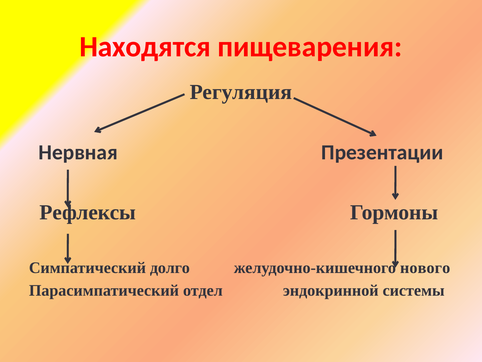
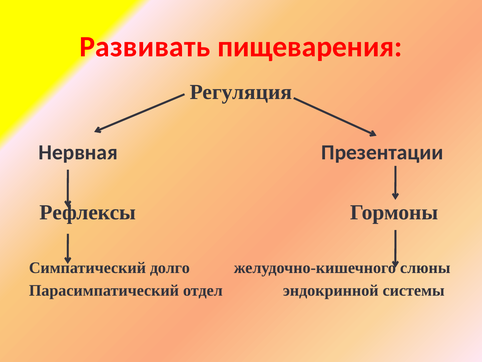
Находятся: Находятся -> Развивать (145, 47)
нового: нового -> слюны (425, 268)
